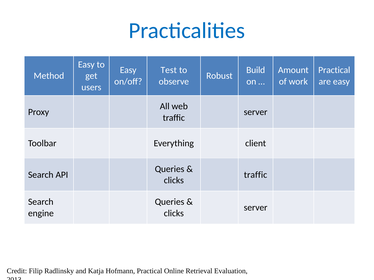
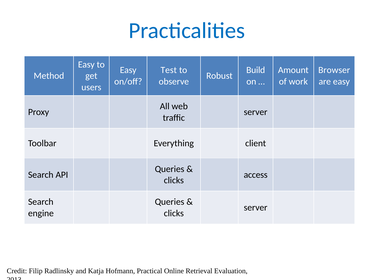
Practical: Practical -> Browser (334, 70)
traffic: traffic -> access (256, 175)
